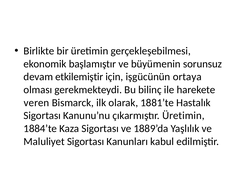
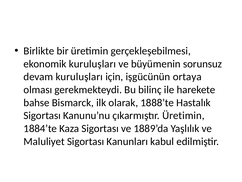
ekonomik başlamıştır: başlamıştır -> kuruluşları (92, 64)
devam etkilemiştir: etkilemiştir -> kuruluşları (79, 77)
veren: veren -> bahse (37, 102)
1881’te: 1881’te -> 1888’te (157, 102)
